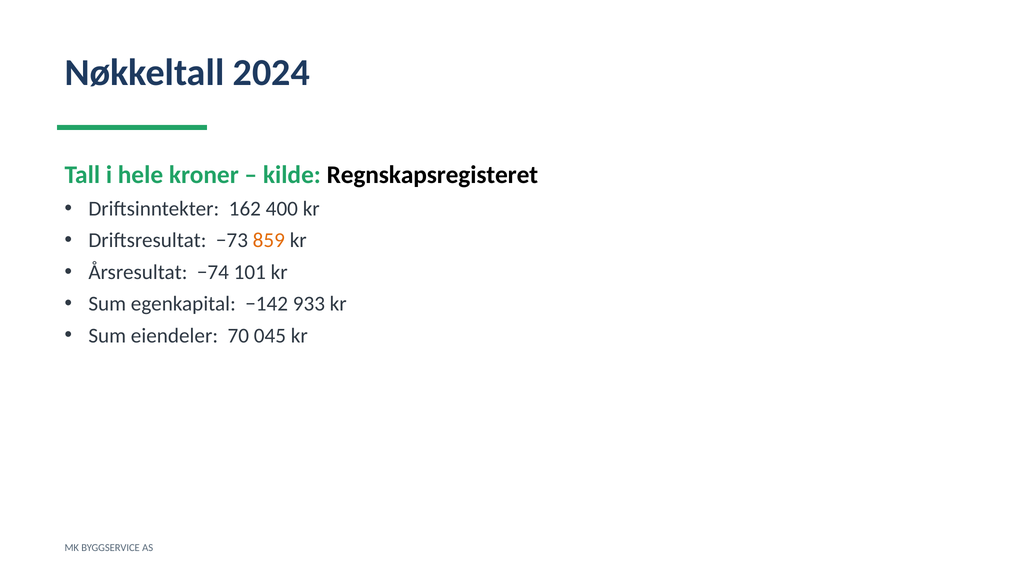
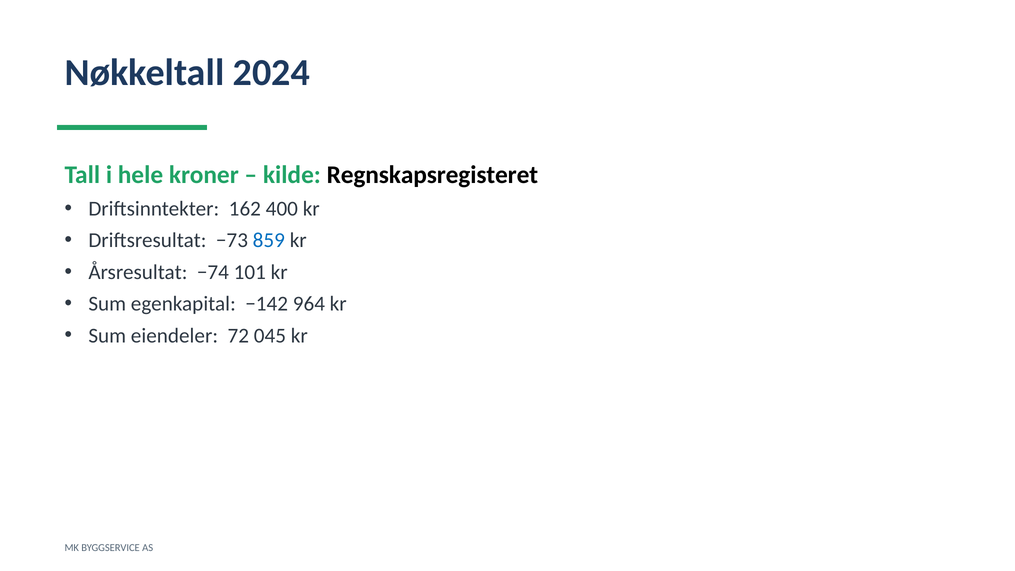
859 colour: orange -> blue (269, 240)
933: 933 -> 964 (309, 304)
70: 70 -> 72 (238, 336)
